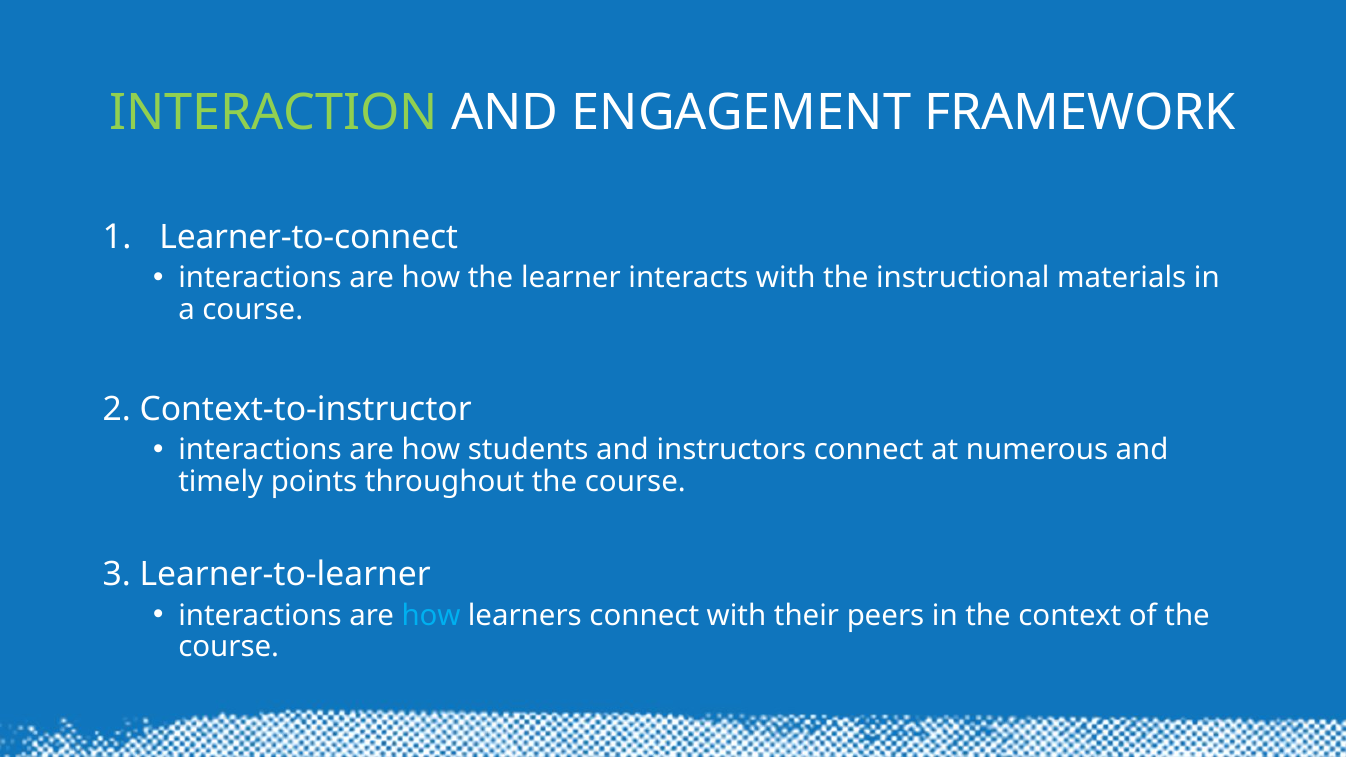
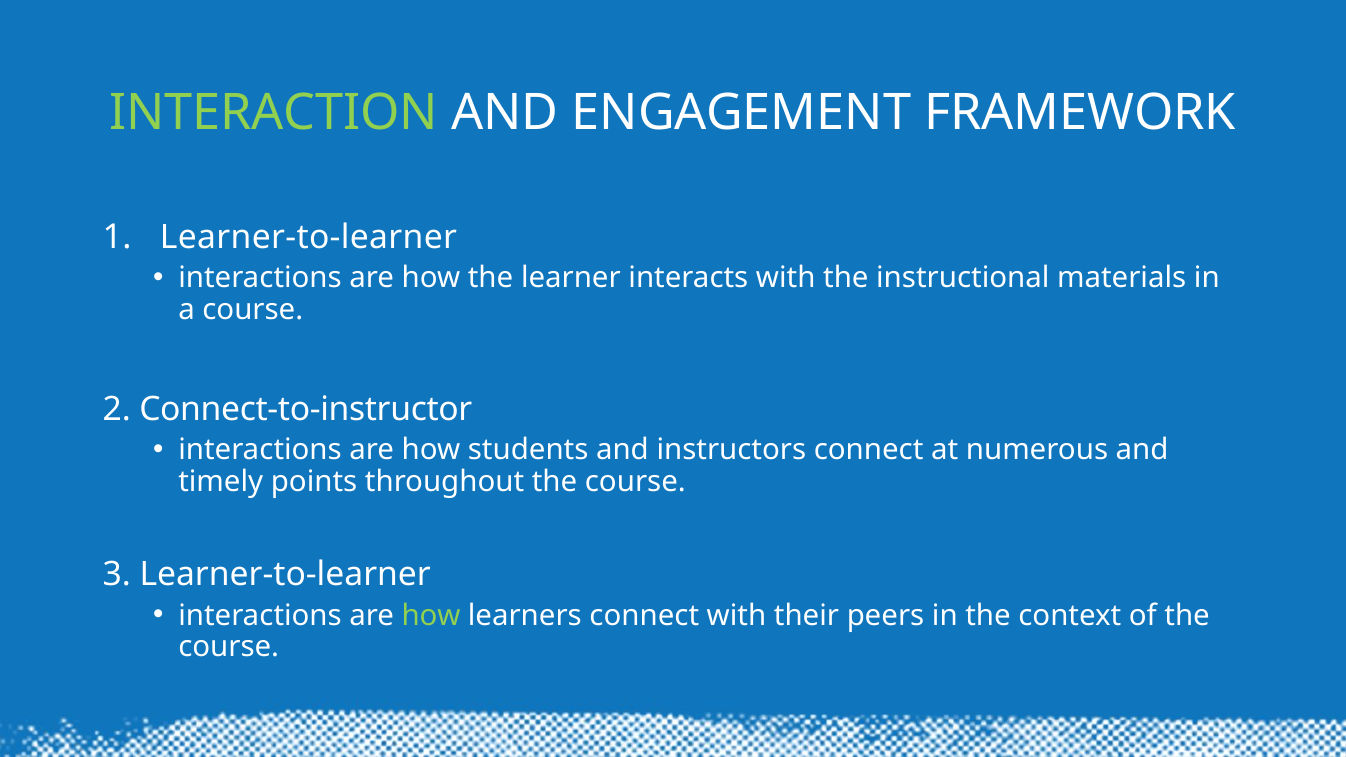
Learner-to-connect: Learner-to-connect -> Learner-to-learner (308, 237)
Context-to-instructor: Context-to-instructor -> Connect-to-instructor (306, 409)
how colour: light blue -> light green (431, 615)
